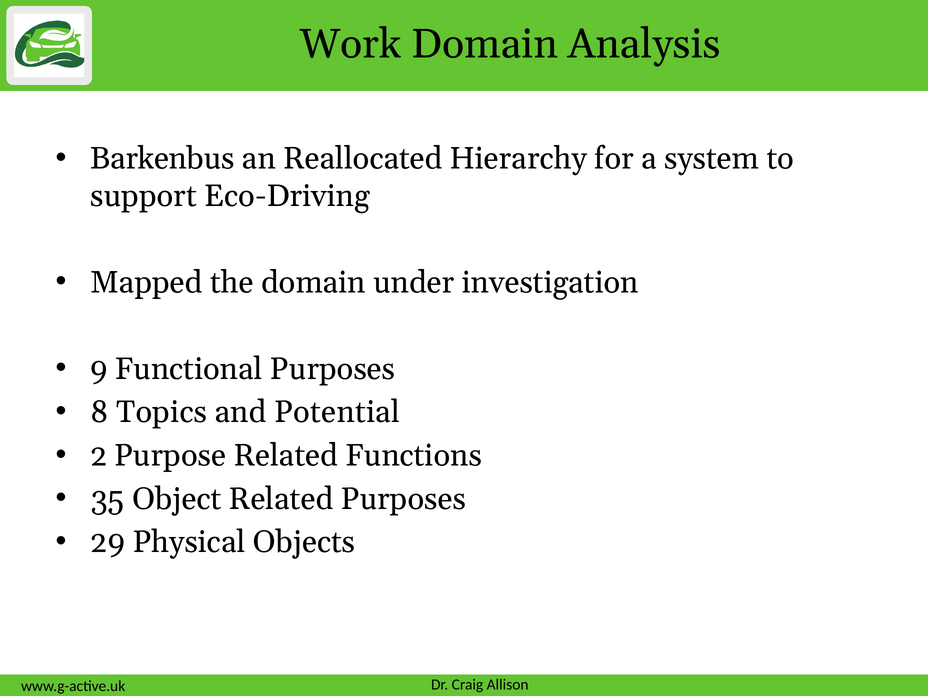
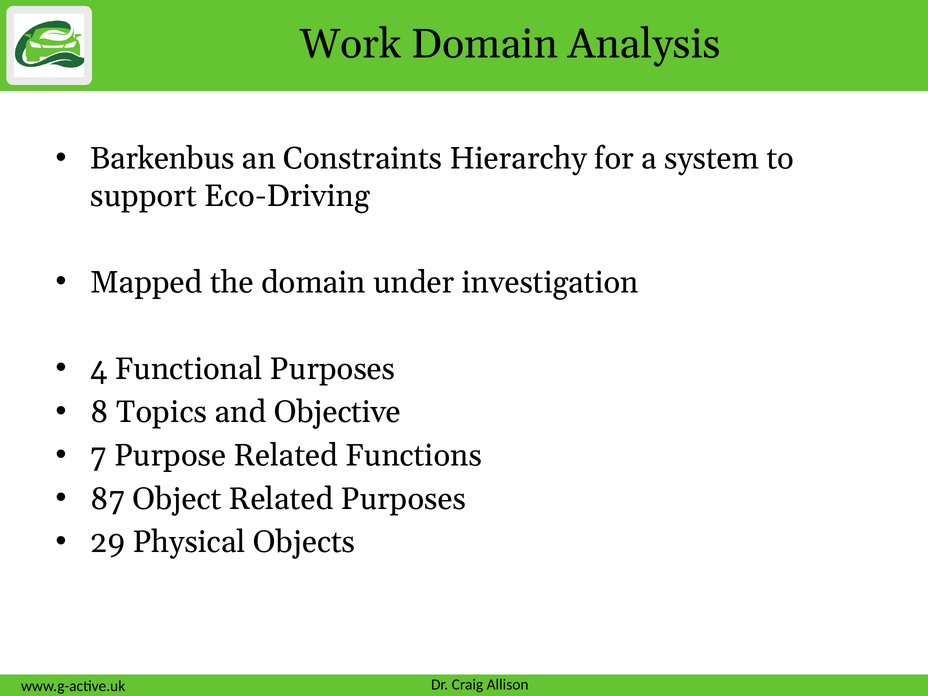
Reallocated: Reallocated -> Constraints (363, 159)
9: 9 -> 4 (99, 369)
Potential: Potential -> Objective (337, 412)
2: 2 -> 7 (98, 456)
35: 35 -> 87 (107, 499)
